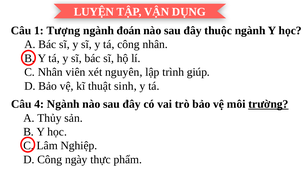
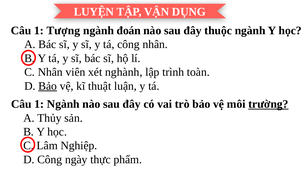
nguyên: nguyên -> nghành (124, 72)
giúp: giúp -> toàn (198, 72)
Bảo underline: none -> present (48, 86)
sinh: sinh -> luận (125, 86)
4: 4 -> 1 (39, 104)
